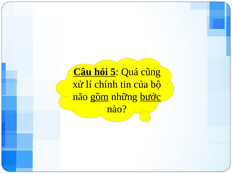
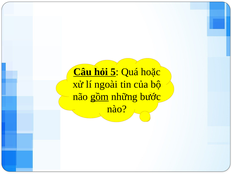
cũng: cũng -> hoặc (151, 72)
chính: chính -> ngoài (106, 84)
bước underline: present -> none (150, 97)
